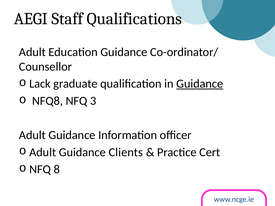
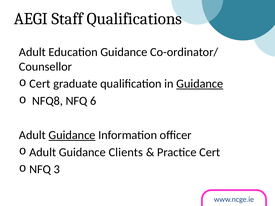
Lack: Lack -> Cert (40, 84)
3: 3 -> 6 (93, 101)
Guidance underline: none -> present (72, 135)
8: 8 -> 3 (57, 170)
